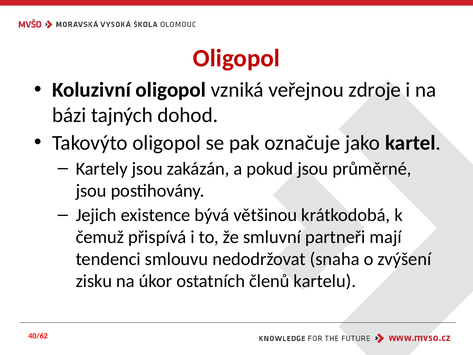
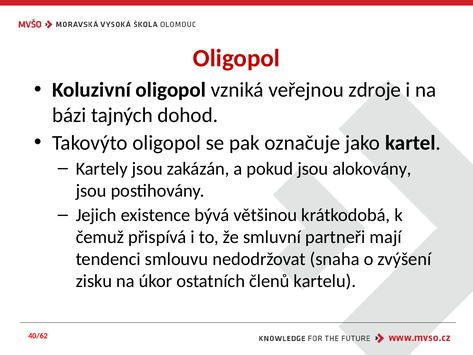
průměrné: průměrné -> alokovány (372, 168)
